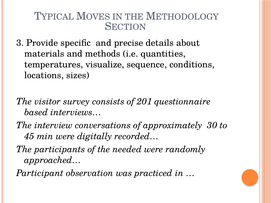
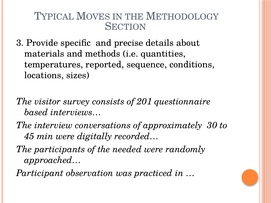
visualize: visualize -> reported (105, 65)
